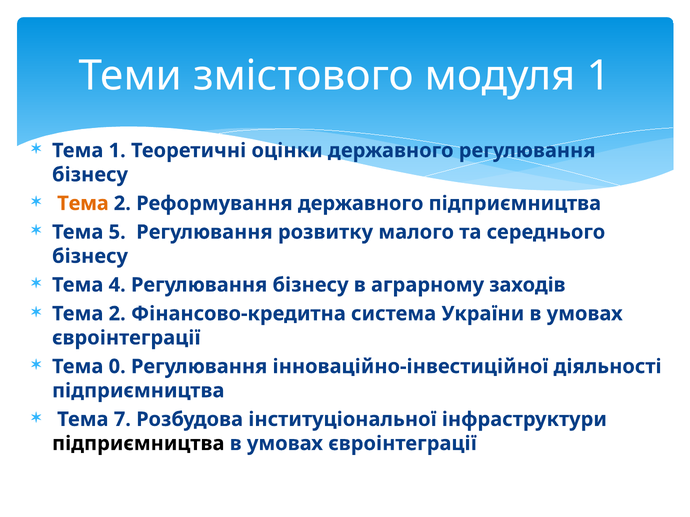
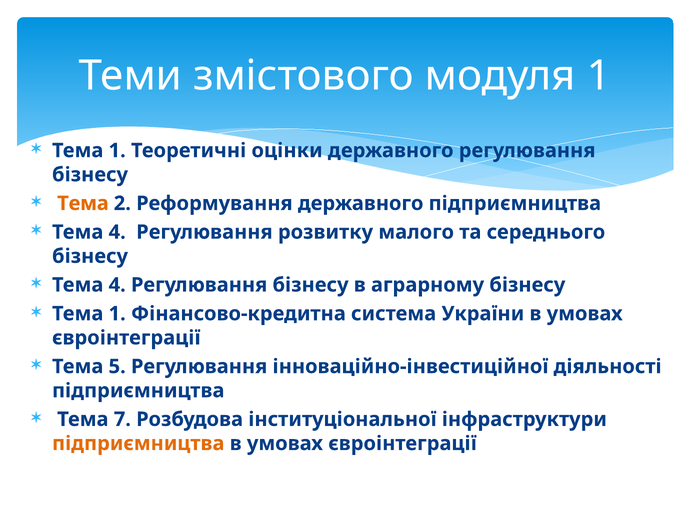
5: 5 -> 4 (117, 232)
аграрному заходів: заходів -> бізнесу (527, 285)
2: 2 -> 1 (117, 314)
0: 0 -> 5 (117, 367)
підприємництва colour: black -> orange (138, 444)
